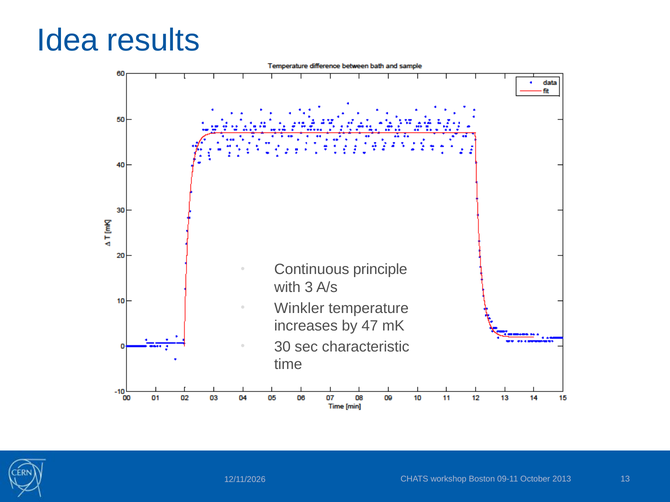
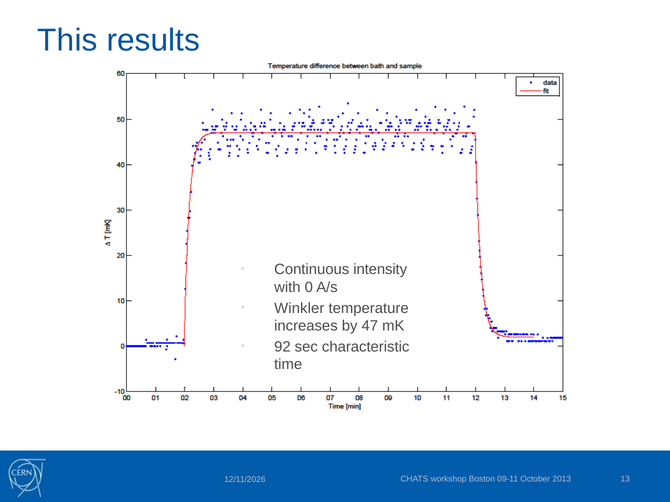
Idea: Idea -> This (67, 40)
principle: principle -> intensity (380, 270)
3: 3 -> 0 (309, 288)
30: 30 -> 92 (282, 347)
